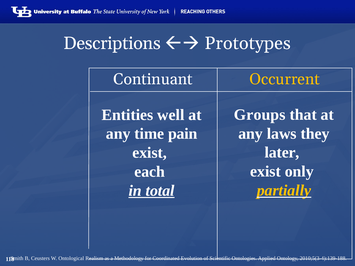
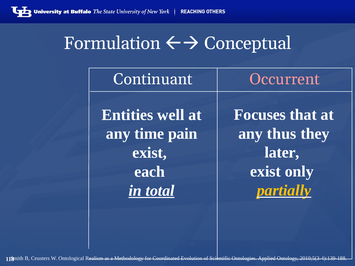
Descriptions: Descriptions -> Formulation (112, 43)
Prototypes: Prototypes -> Conceptual (248, 43)
Occurrent colour: yellow -> pink (285, 79)
Groups: Groups -> Focuses (260, 115)
laws: laws -> thus (282, 134)
